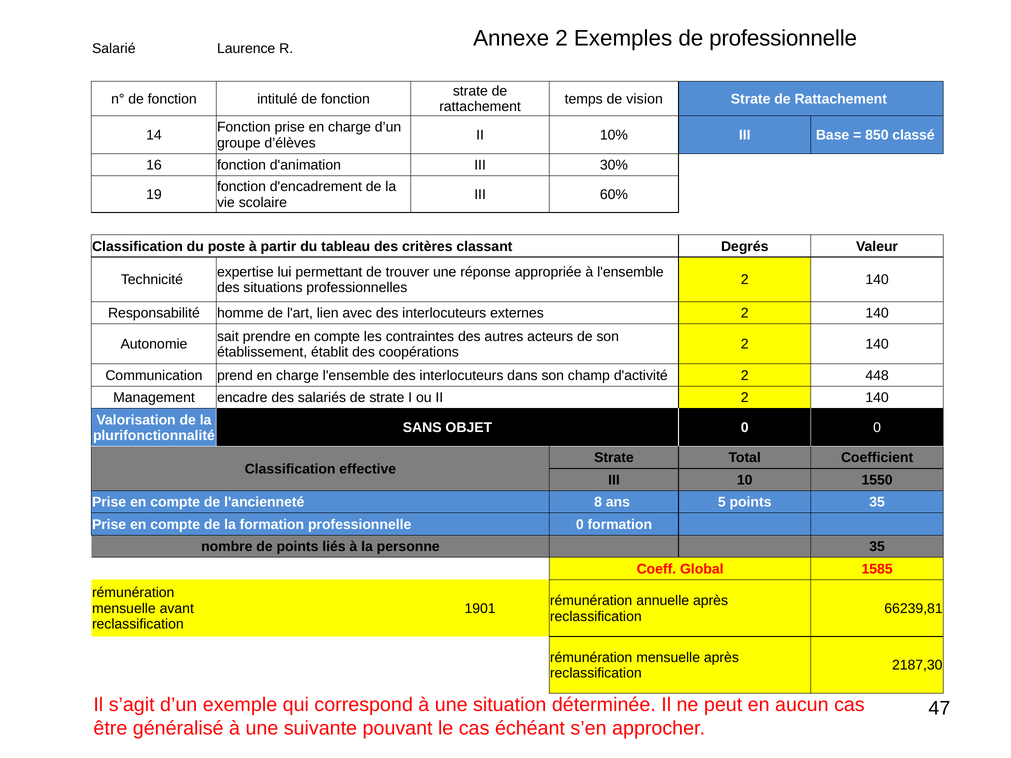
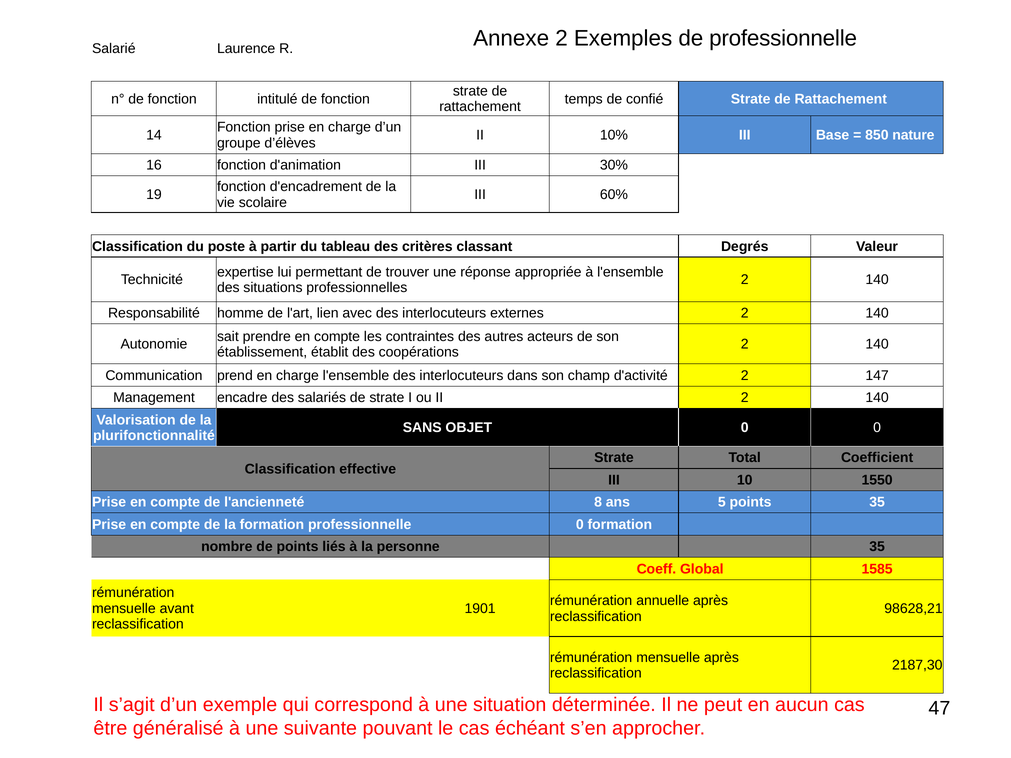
vision: vision -> confié (645, 99)
classé: classé -> nature (913, 135)
448: 448 -> 147 (877, 376)
66239,81: 66239,81 -> 98628,21 (914, 609)
